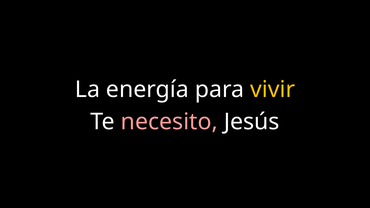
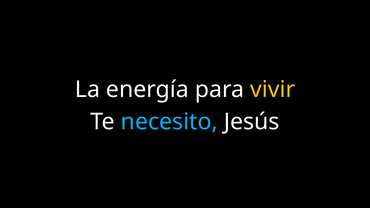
necesito colour: pink -> light blue (169, 122)
